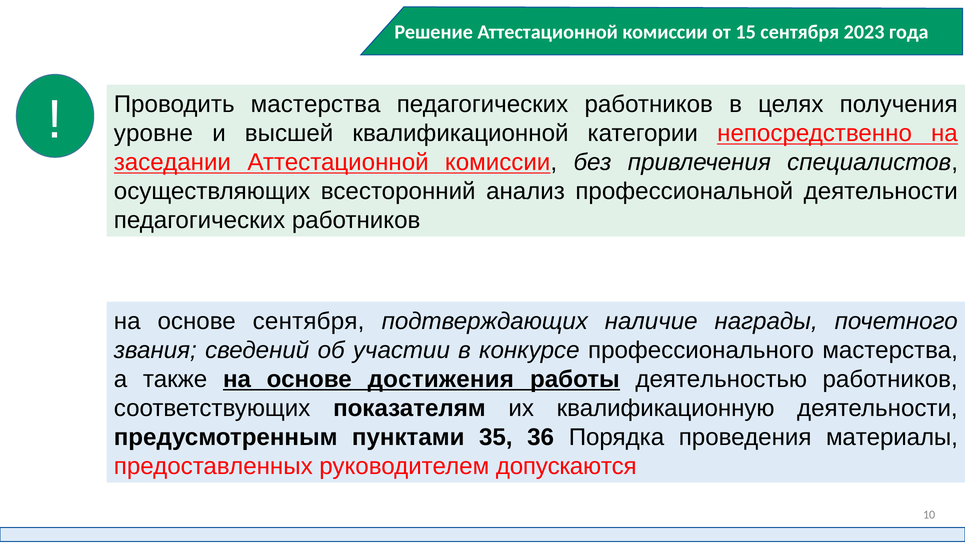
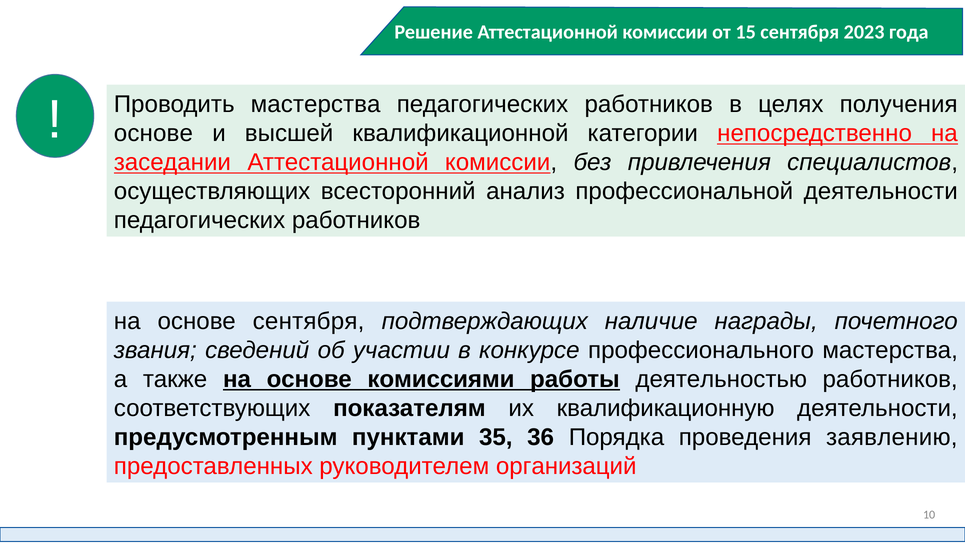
уровне: уровне -> основе (153, 133)
достижения: достижения -> комиссиями (441, 379)
материалы: материалы -> заявлению (892, 437)
допускаются: допускаются -> организаций (566, 466)
